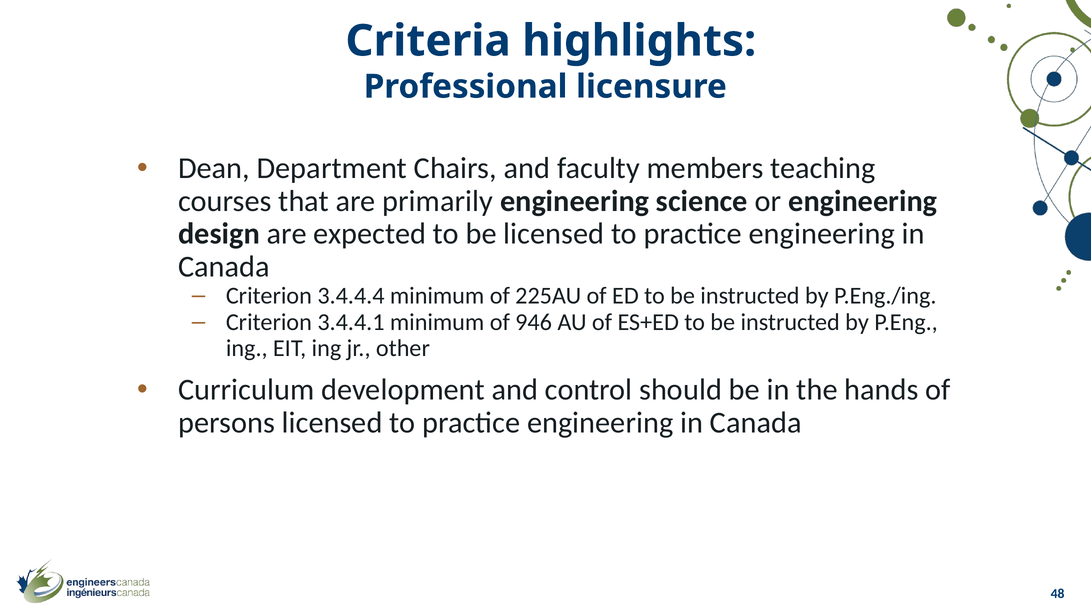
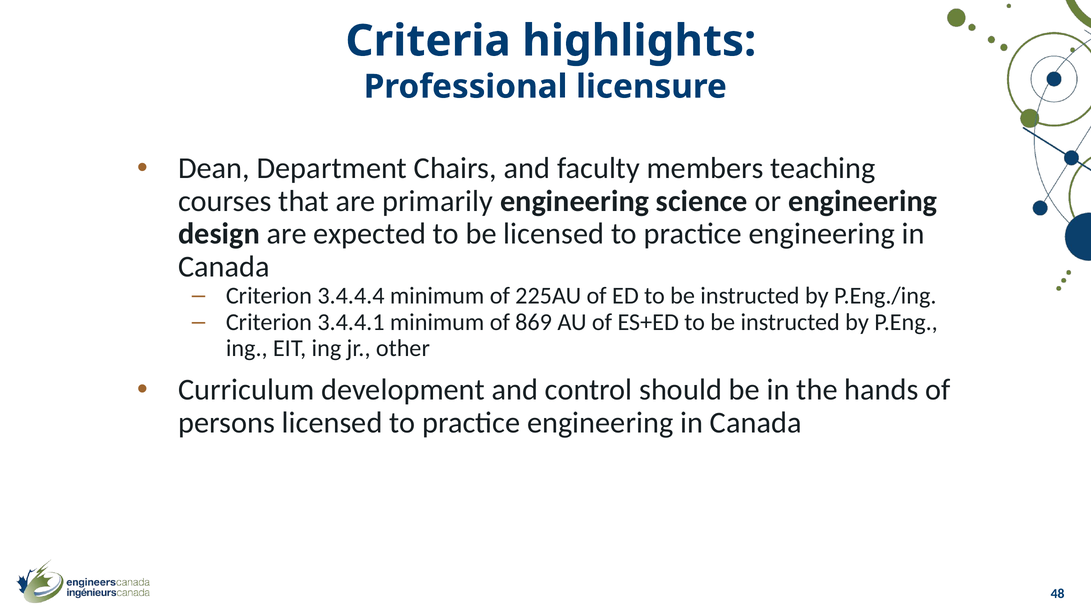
946: 946 -> 869 (534, 322)
